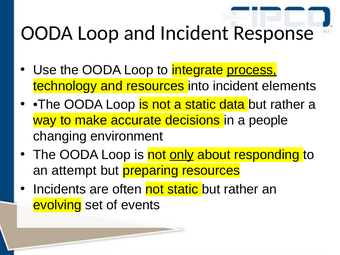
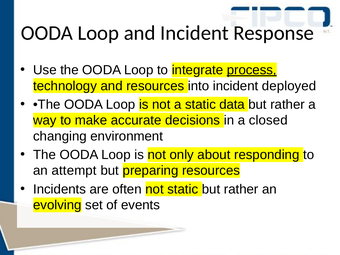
elements: elements -> deployed (289, 86)
people: people -> closed (268, 120)
only underline: present -> none (182, 155)
